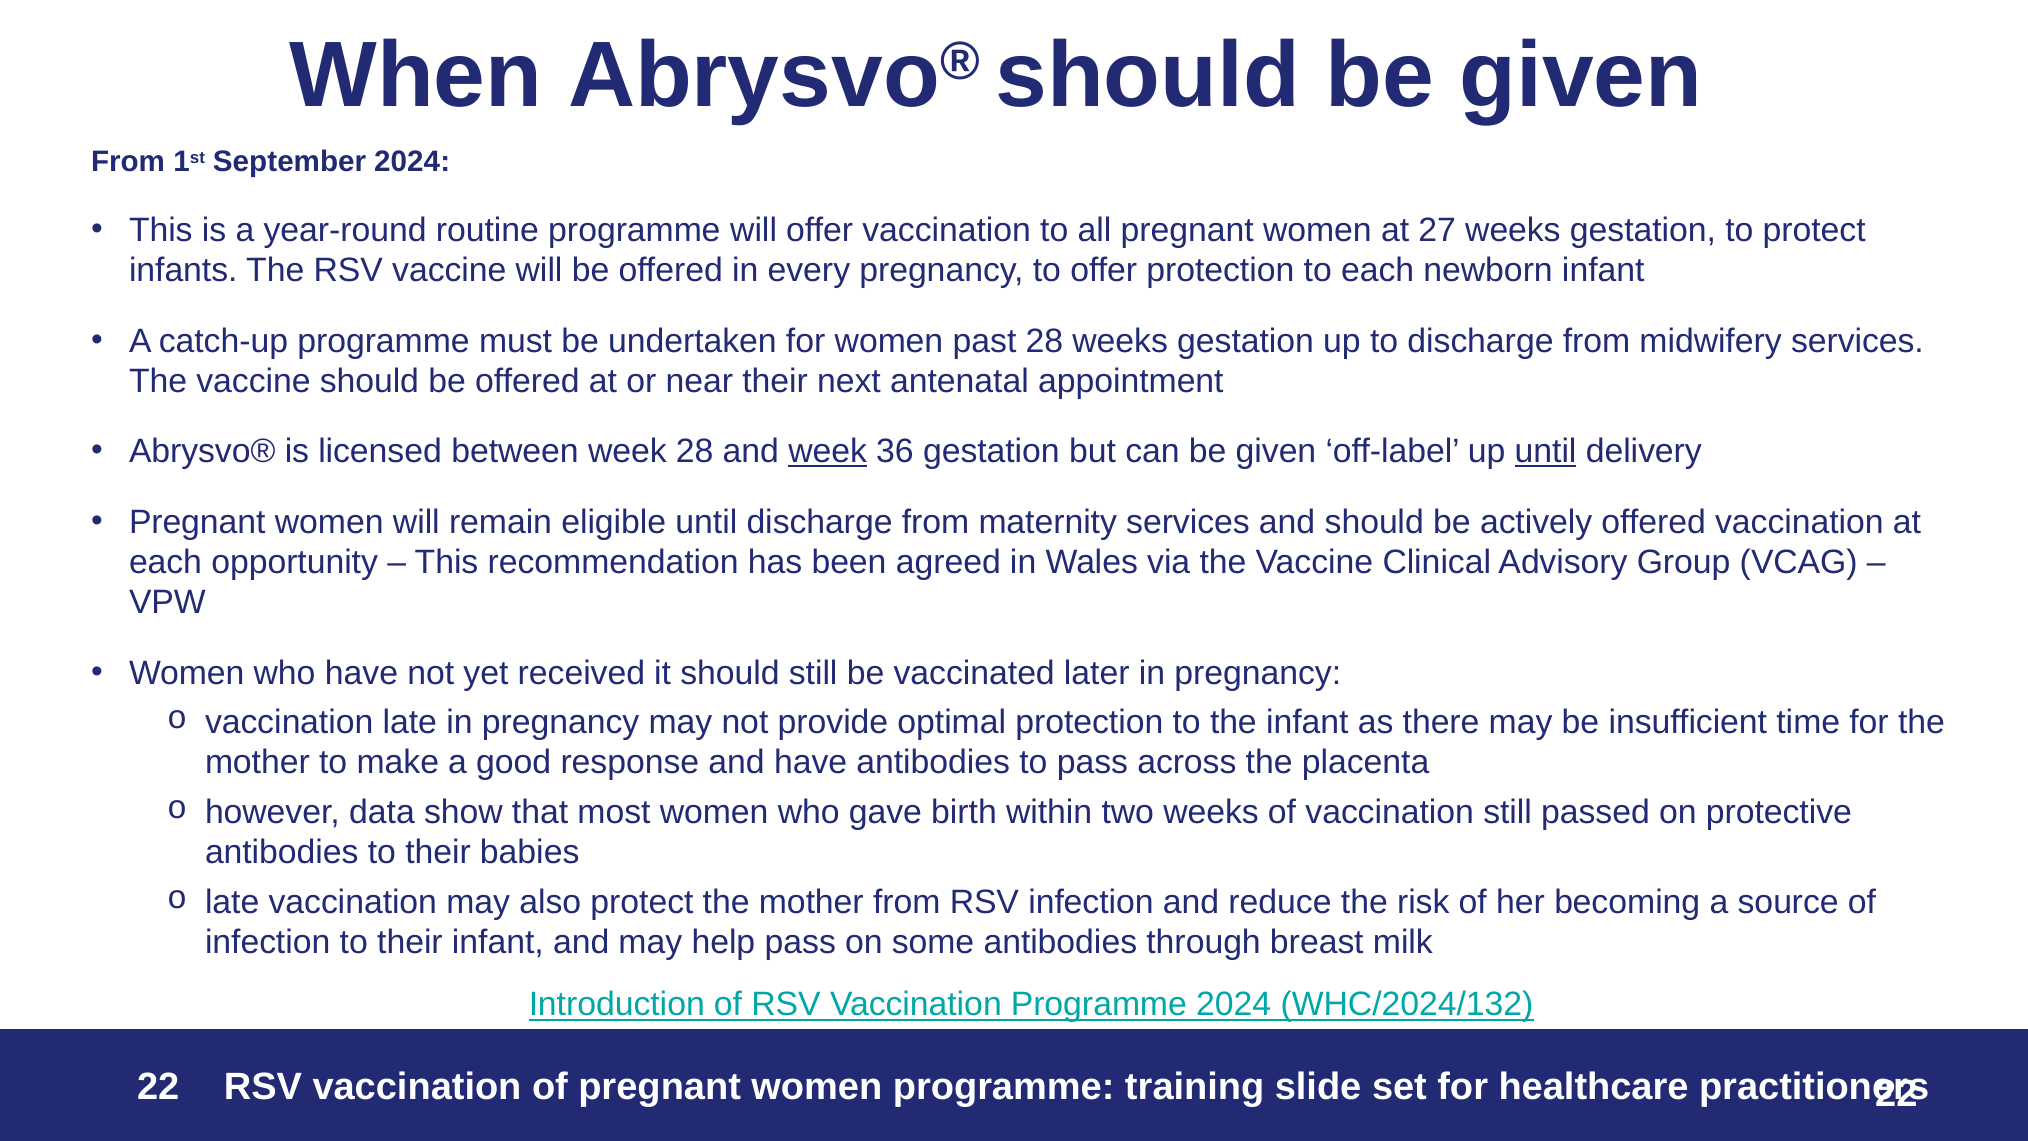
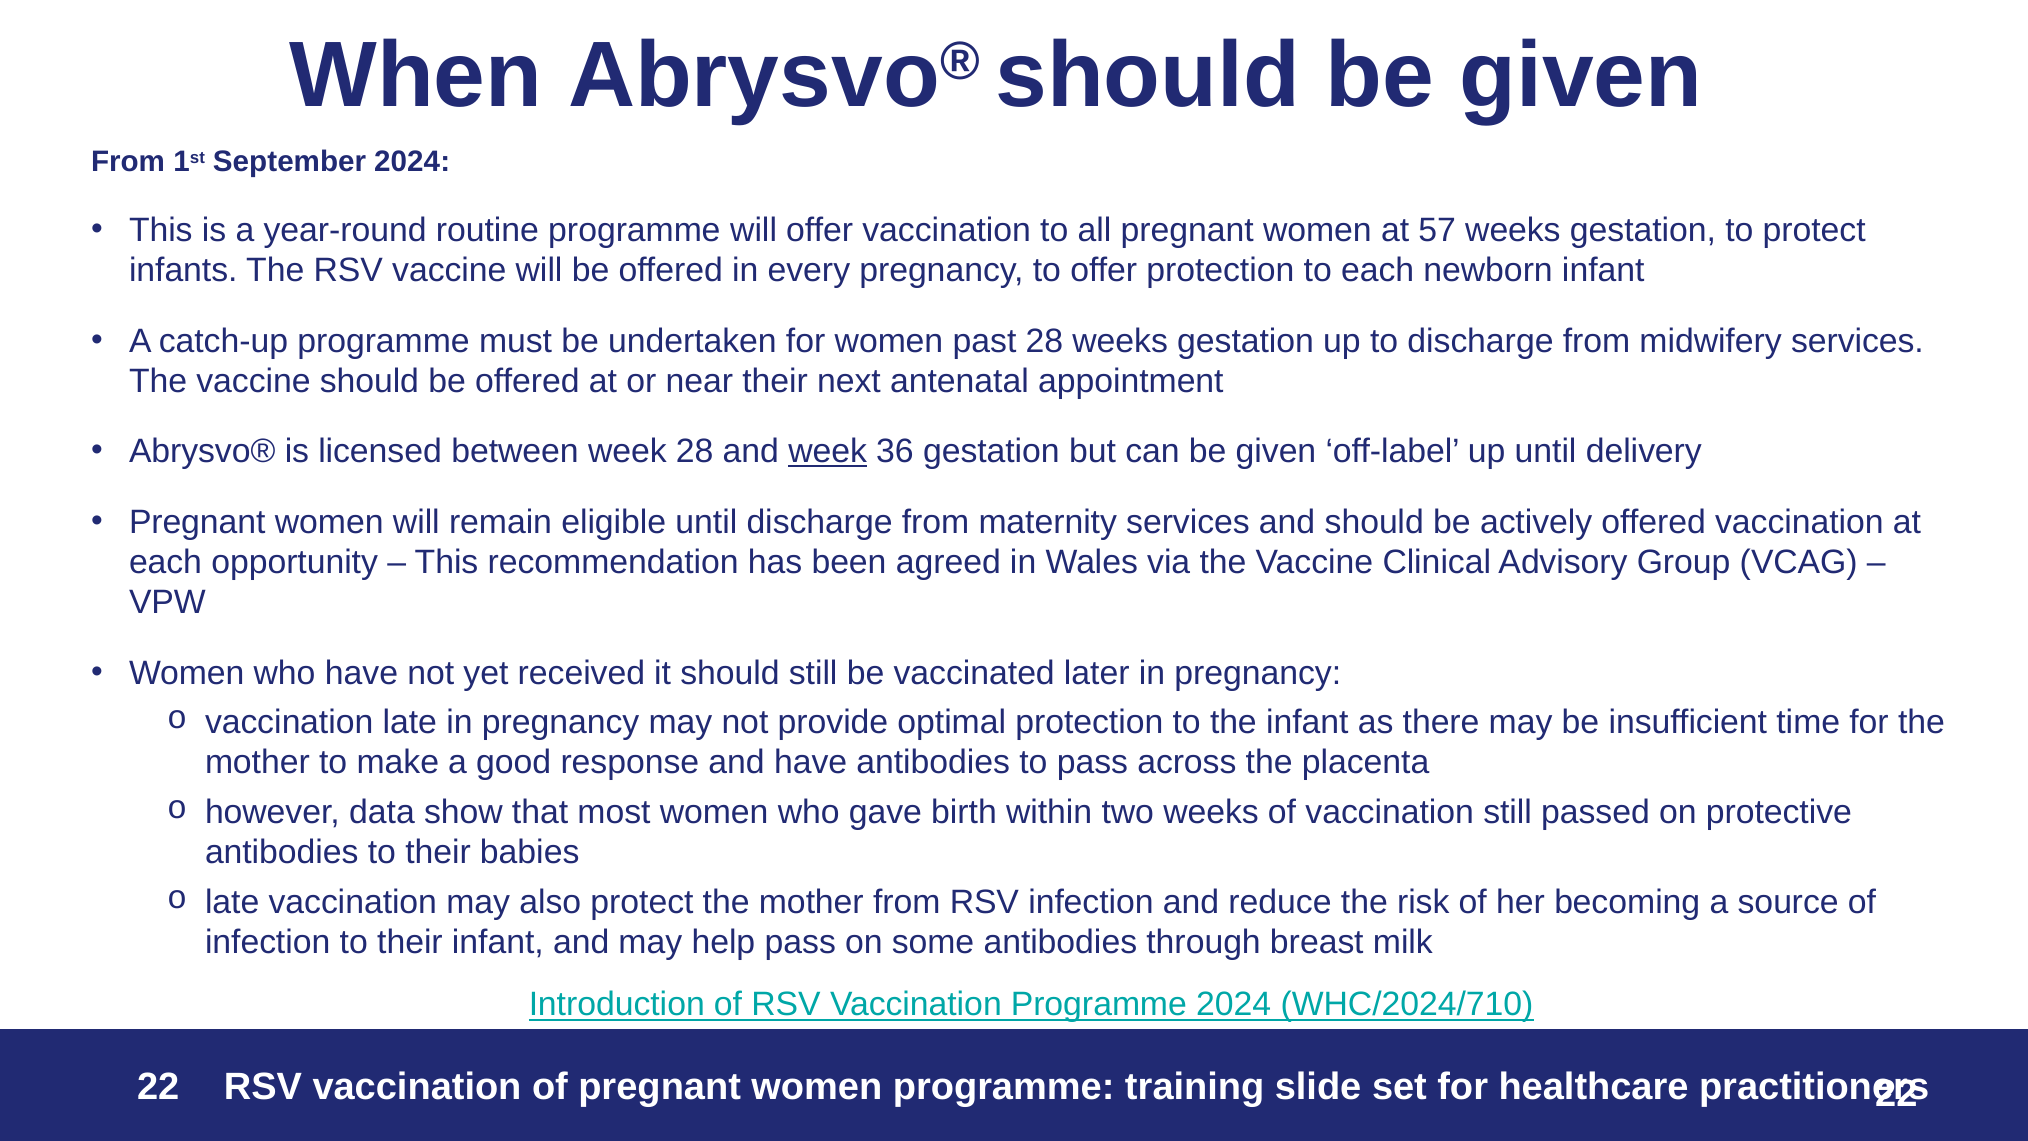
27: 27 -> 57 (1437, 230)
until underline: present -> none (1546, 452)
WHC/2024/132: WHC/2024/132 -> WHC/2024/710 (1407, 1005)
